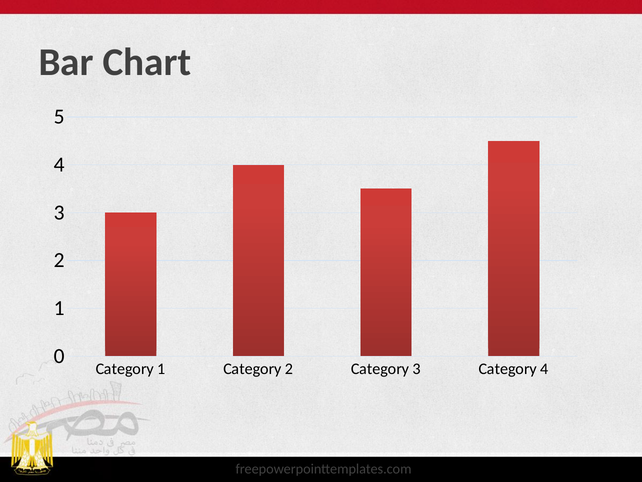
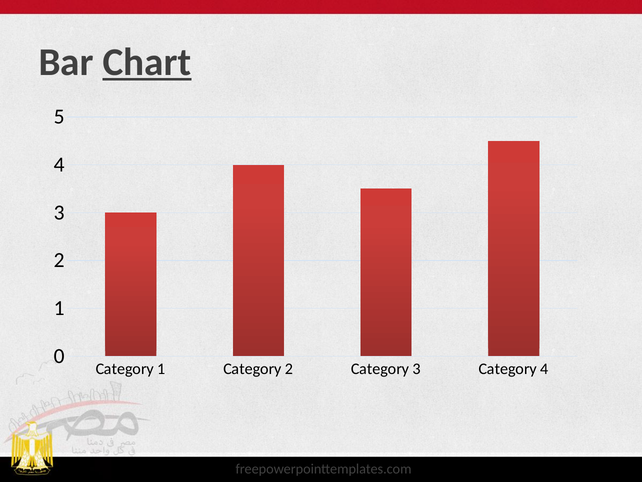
Chart underline: none -> present (147, 62)
